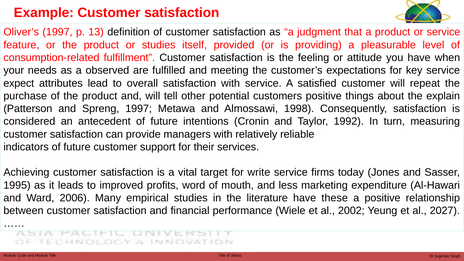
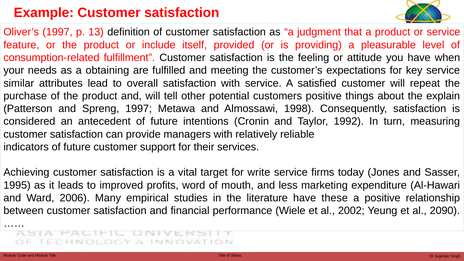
or studies: studies -> include (159, 45)
observed: observed -> obtaining (107, 70)
expect: expect -> similar (19, 83)
2027: 2027 -> 2090 (445, 211)
